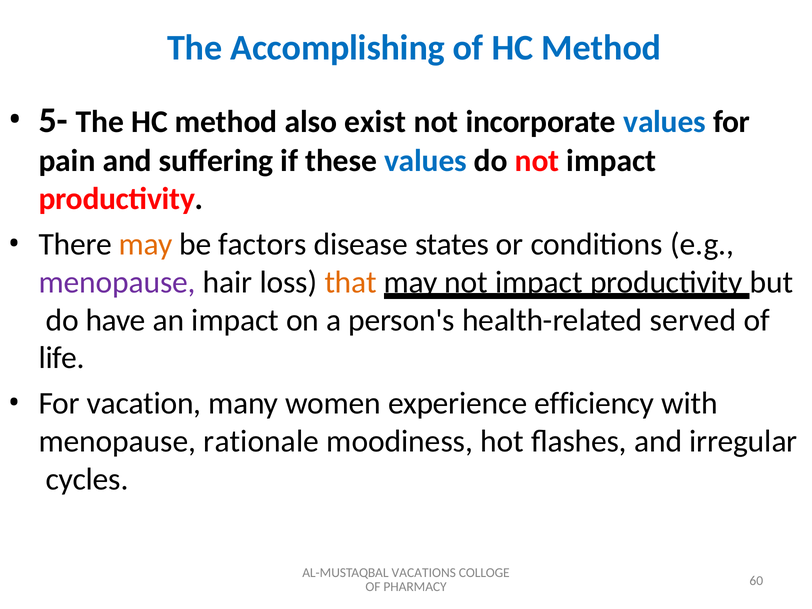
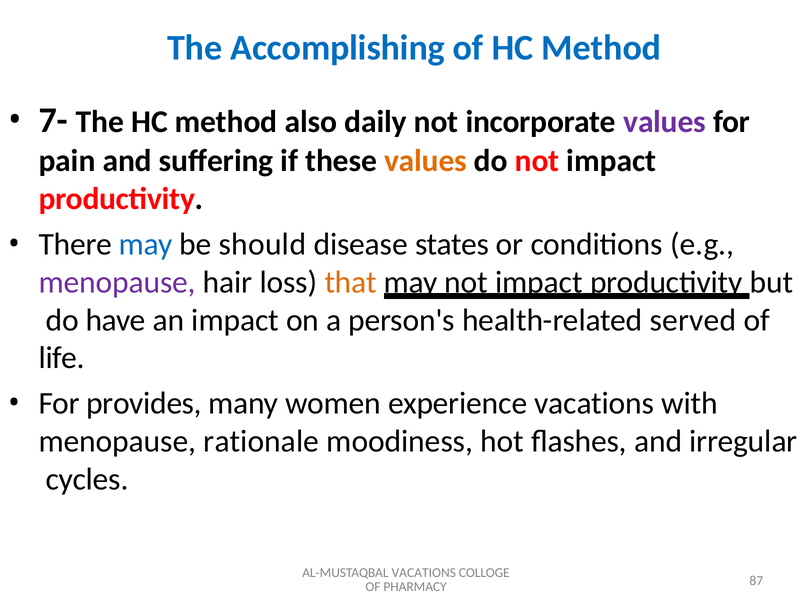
5-: 5- -> 7- (53, 121)
exist: exist -> daily (375, 122)
values colour: blue -> purple (665, 122)
values colour: blue -> orange (426, 161)
may colour: orange -> blue (146, 244)
factors: factors -> should (262, 244)
vacation: vacation -> provides (144, 403)
experience efficiency: efficiency -> vacations (594, 403)
60: 60 -> 87 (756, 581)
